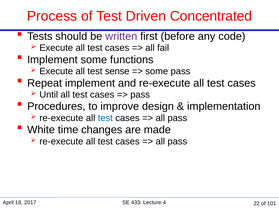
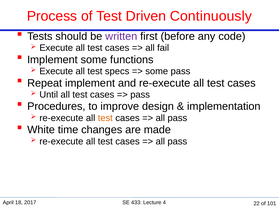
Concentrated: Concentrated -> Continuously (211, 16)
sense: sense -> specs (117, 71)
test colour: blue -> orange (105, 118)
